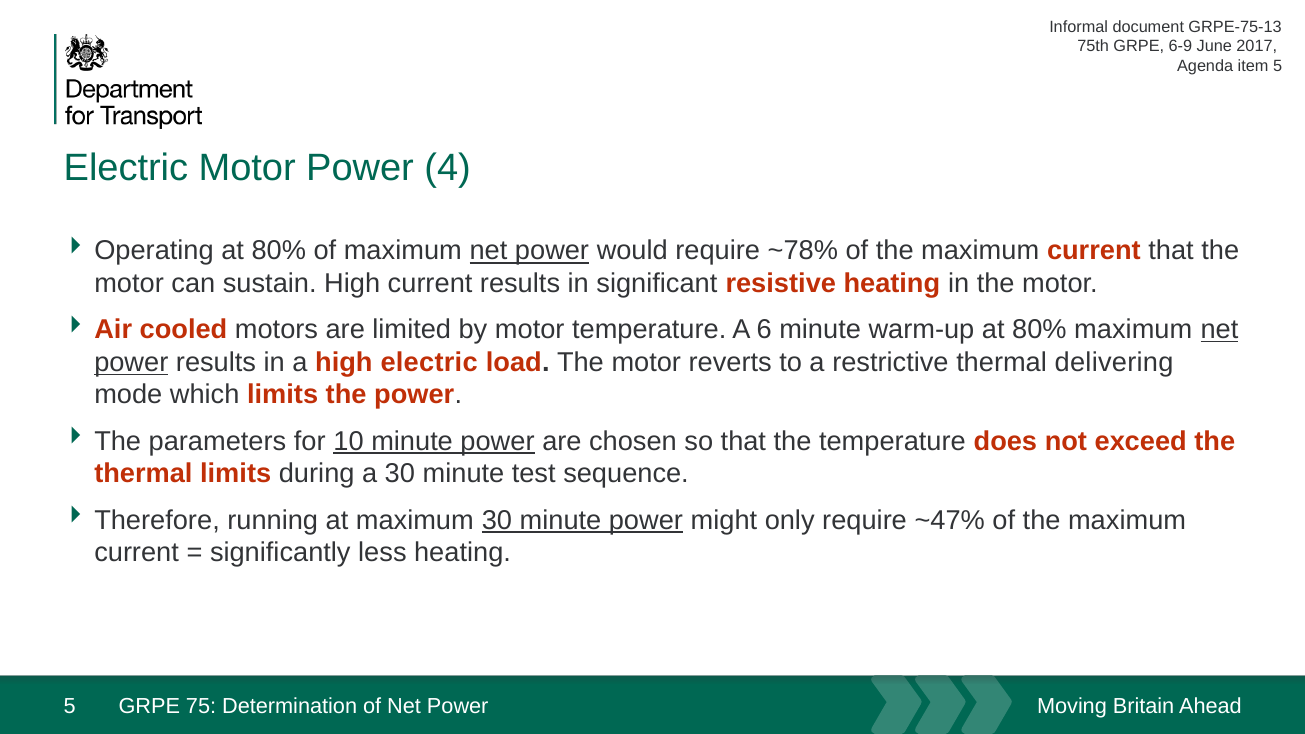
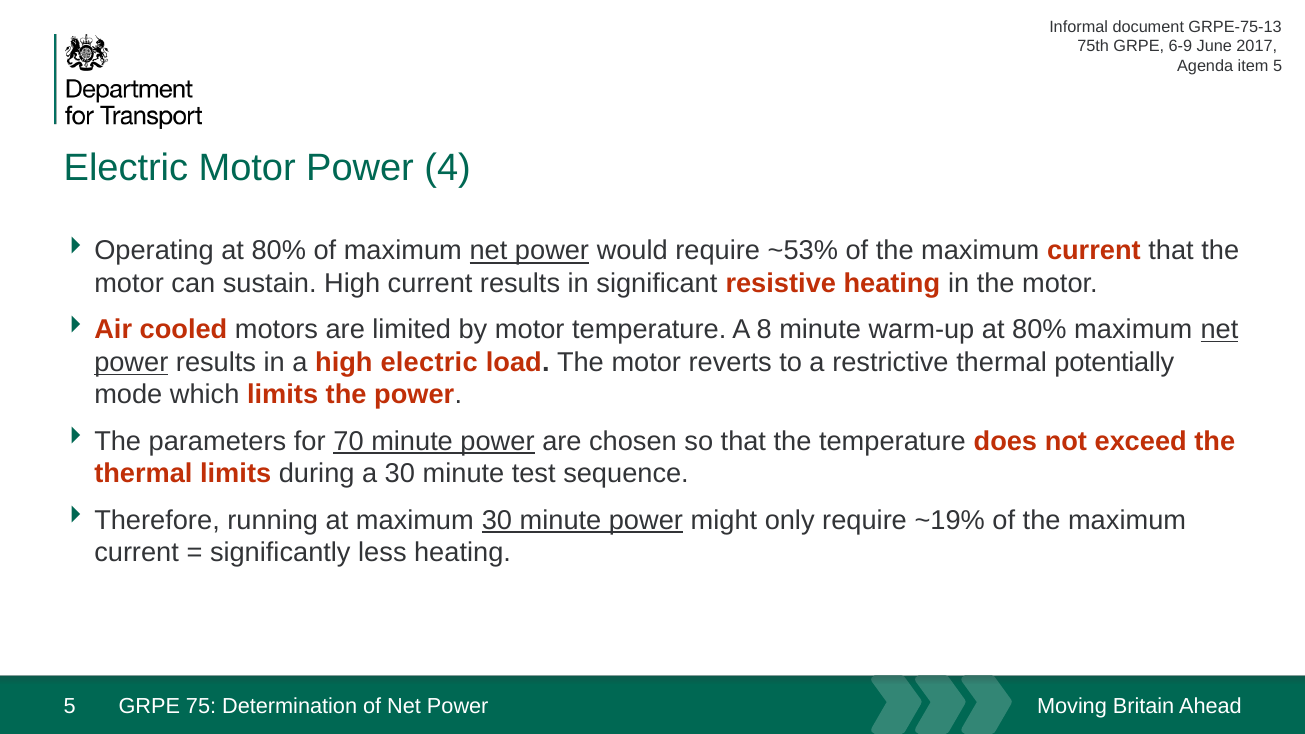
~78%: ~78% -> ~53% (803, 251)
6: 6 -> 8 (764, 330)
delivering: delivering -> potentially (1114, 362)
for 10: 10 -> 70 (349, 441)
~47%: ~47% -> ~19% (950, 520)
